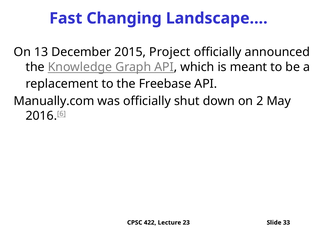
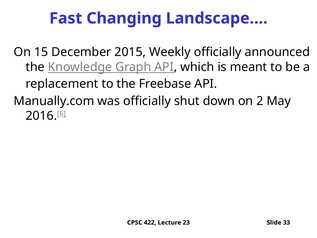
13: 13 -> 15 (41, 52)
Project: Project -> Weekly (170, 52)
